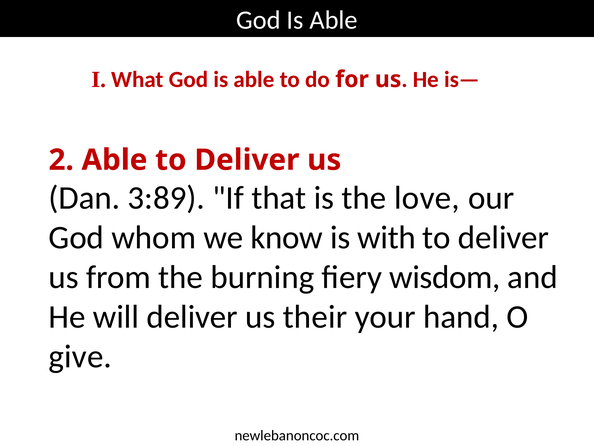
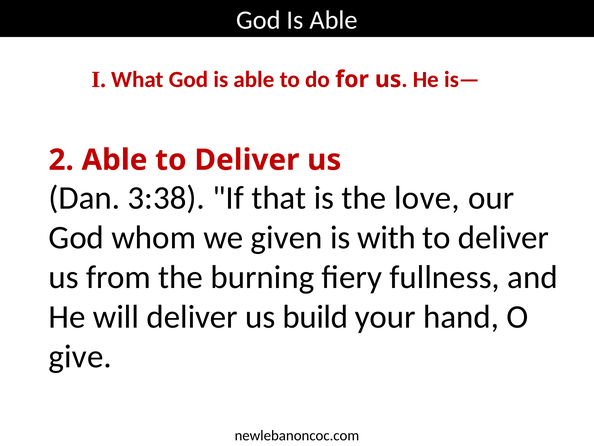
3:89: 3:89 -> 3:38 (166, 198)
know: know -> given (287, 237)
wisdom: wisdom -> fullness (445, 277)
their: their -> build (315, 316)
